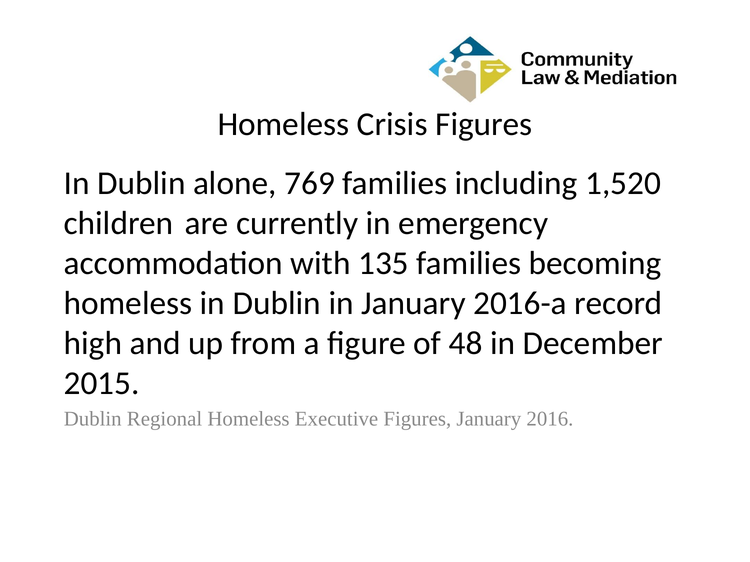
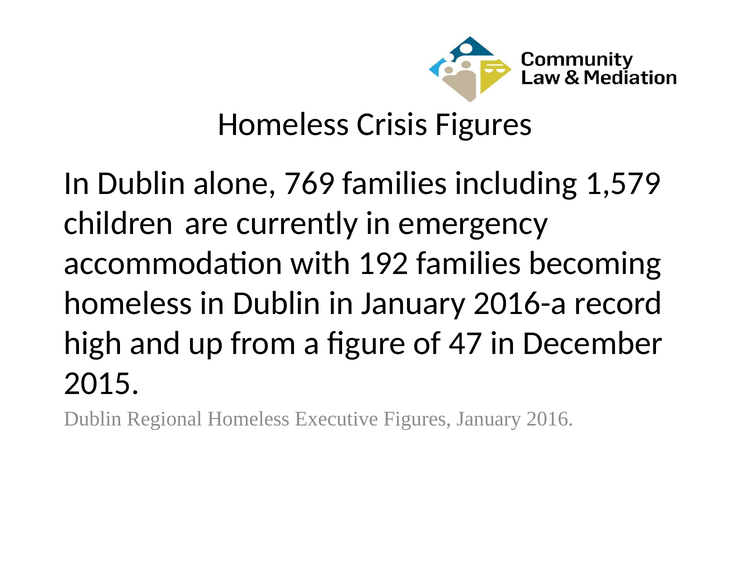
1,520: 1,520 -> 1,579 (623, 183)
135: 135 -> 192 (383, 263)
48: 48 -> 47 (466, 344)
